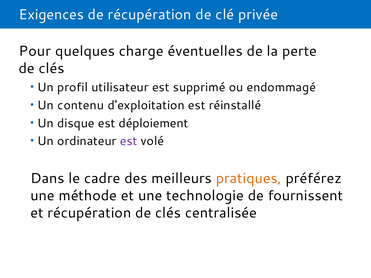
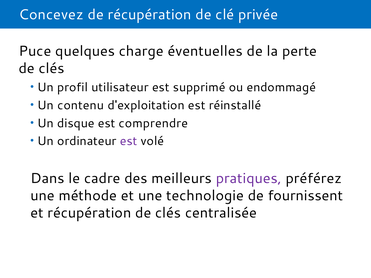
Exigences: Exigences -> Concevez (51, 15)
Pour: Pour -> Puce (35, 51)
déploiement: déploiement -> comprendre (153, 123)
pratiques colour: orange -> purple (249, 179)
